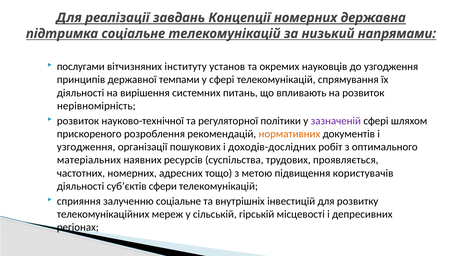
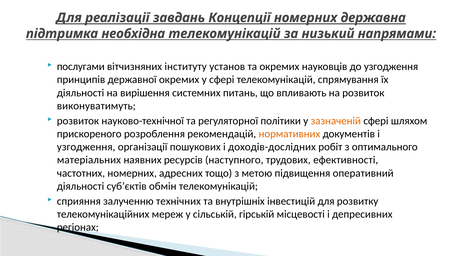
підтримка соціальне: соціальне -> необхідна (133, 34)
державної темпами: темпами -> окремих (179, 80)
нерівномірність: нерівномірність -> виконуватимуть (96, 106)
зазначеній colour: purple -> orange (336, 121)
суспільства: суспільства -> наступного (234, 160)
проявляється: проявляється -> ефективності (346, 160)
користувачів: користувачів -> оперативний (363, 173)
сфери: сфери -> обмін (163, 186)
залученню соціальне: соціальне -> технічних (178, 201)
